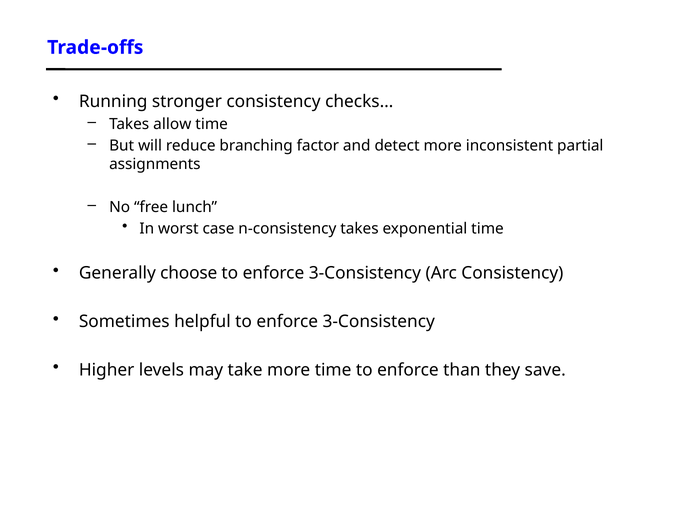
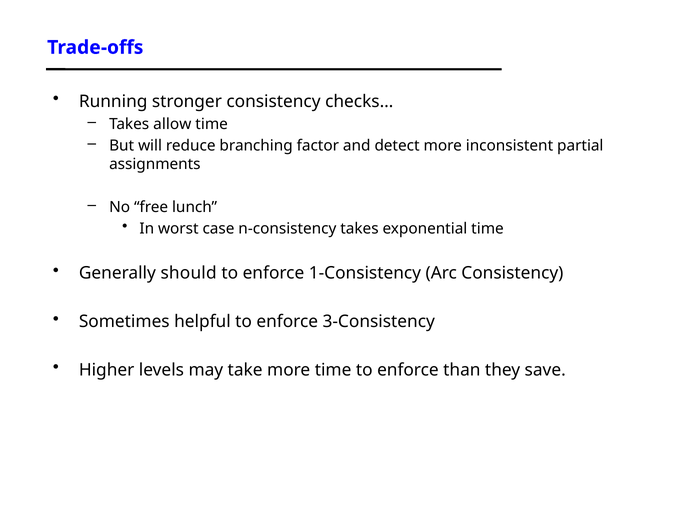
choose: choose -> should (189, 273)
3-Consistency: 3-Consistency -> 1-Consistency (365, 273)
